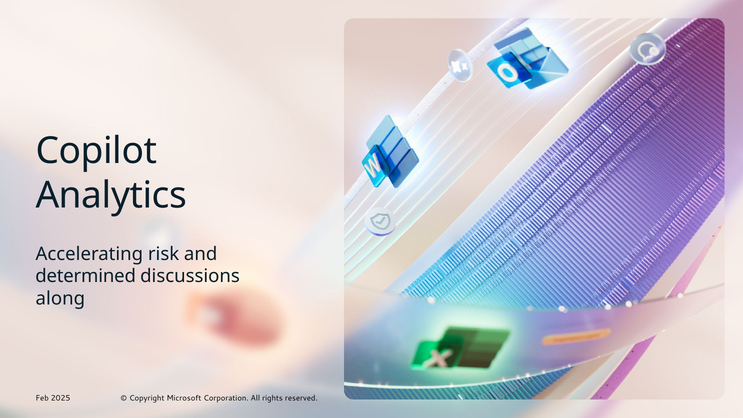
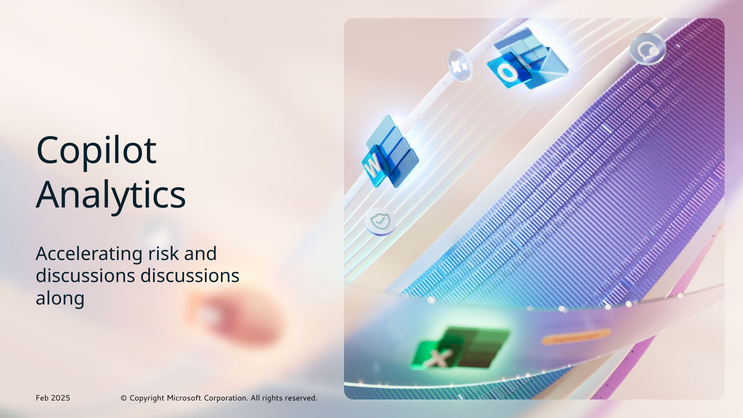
determined: determined -> discussions (86, 276)
